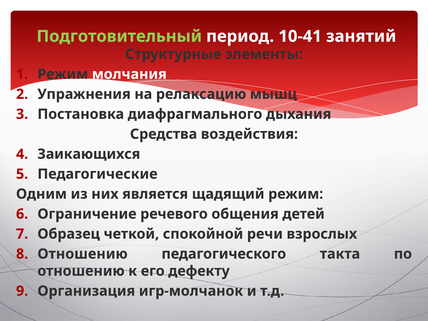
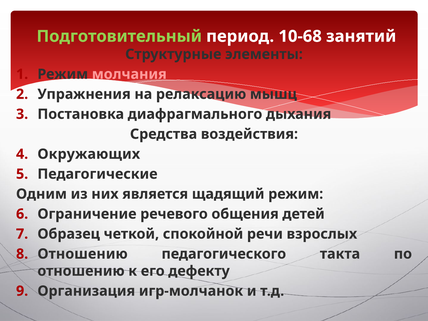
10-41: 10-41 -> 10-68 (300, 36)
молчания colour: white -> pink (129, 74)
Заикающихся: Заикающихся -> Окружающих (89, 154)
